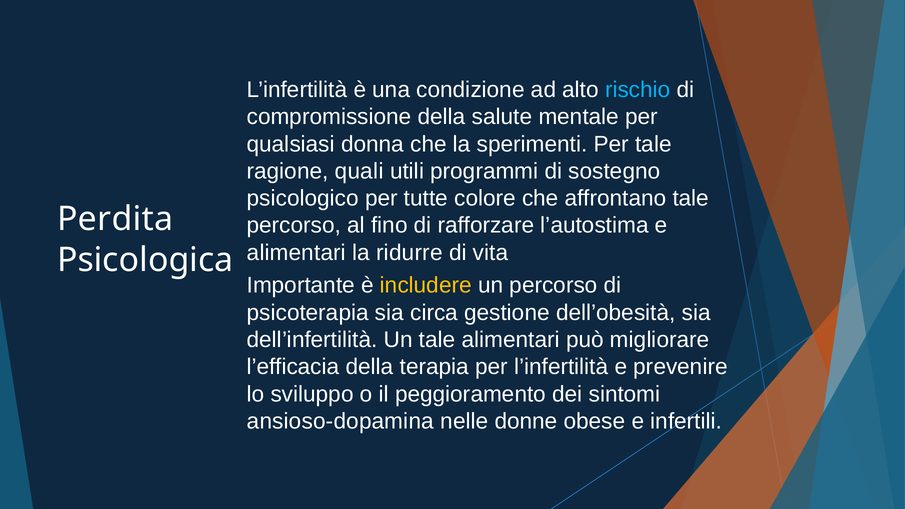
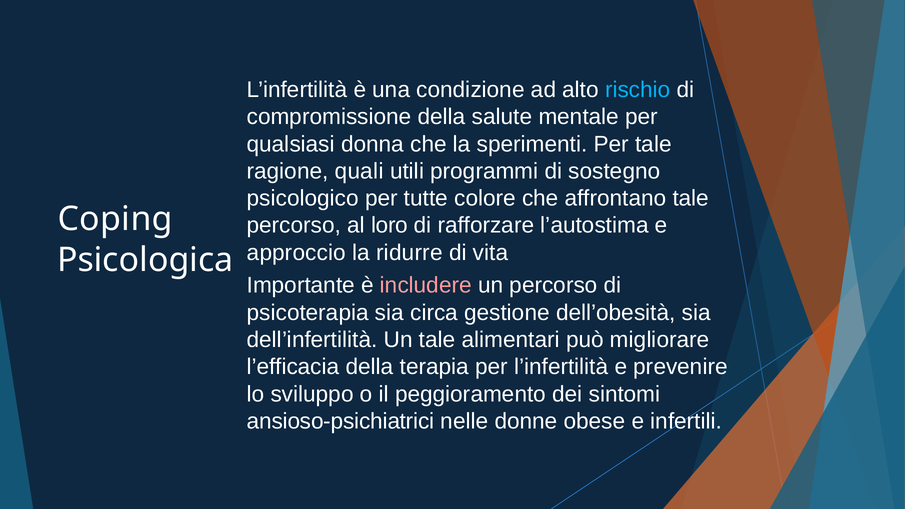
Perdita: Perdita -> Coping (115, 219)
fino: fino -> loro (390, 226)
alimentari: alimentari -> approccio (296, 253)
includere colour: yellow -> pink (426, 286)
ansioso-dopamina: ansioso-dopamina -> ansioso-psichiatrici (341, 421)
